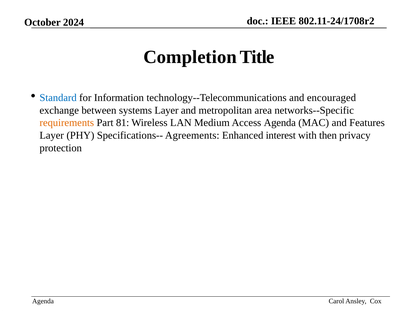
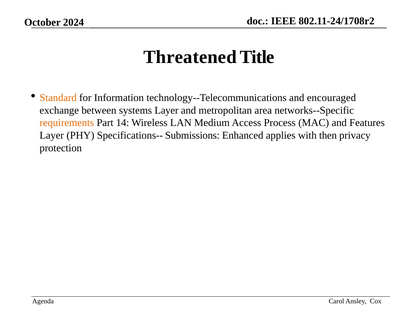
Completion: Completion -> Threatened (190, 57)
Standard colour: blue -> orange (58, 98)
81: 81 -> 14 (123, 123)
Access Agenda: Agenda -> Process (280, 123)
Agreements: Agreements -> Submissions (192, 135)
interest: interest -> applies (281, 135)
